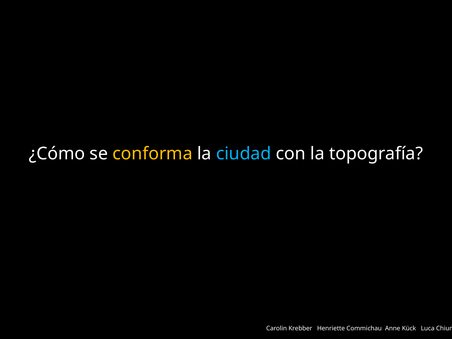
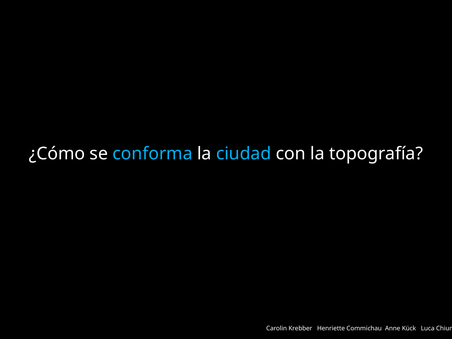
conforma colour: yellow -> light blue (153, 154)
